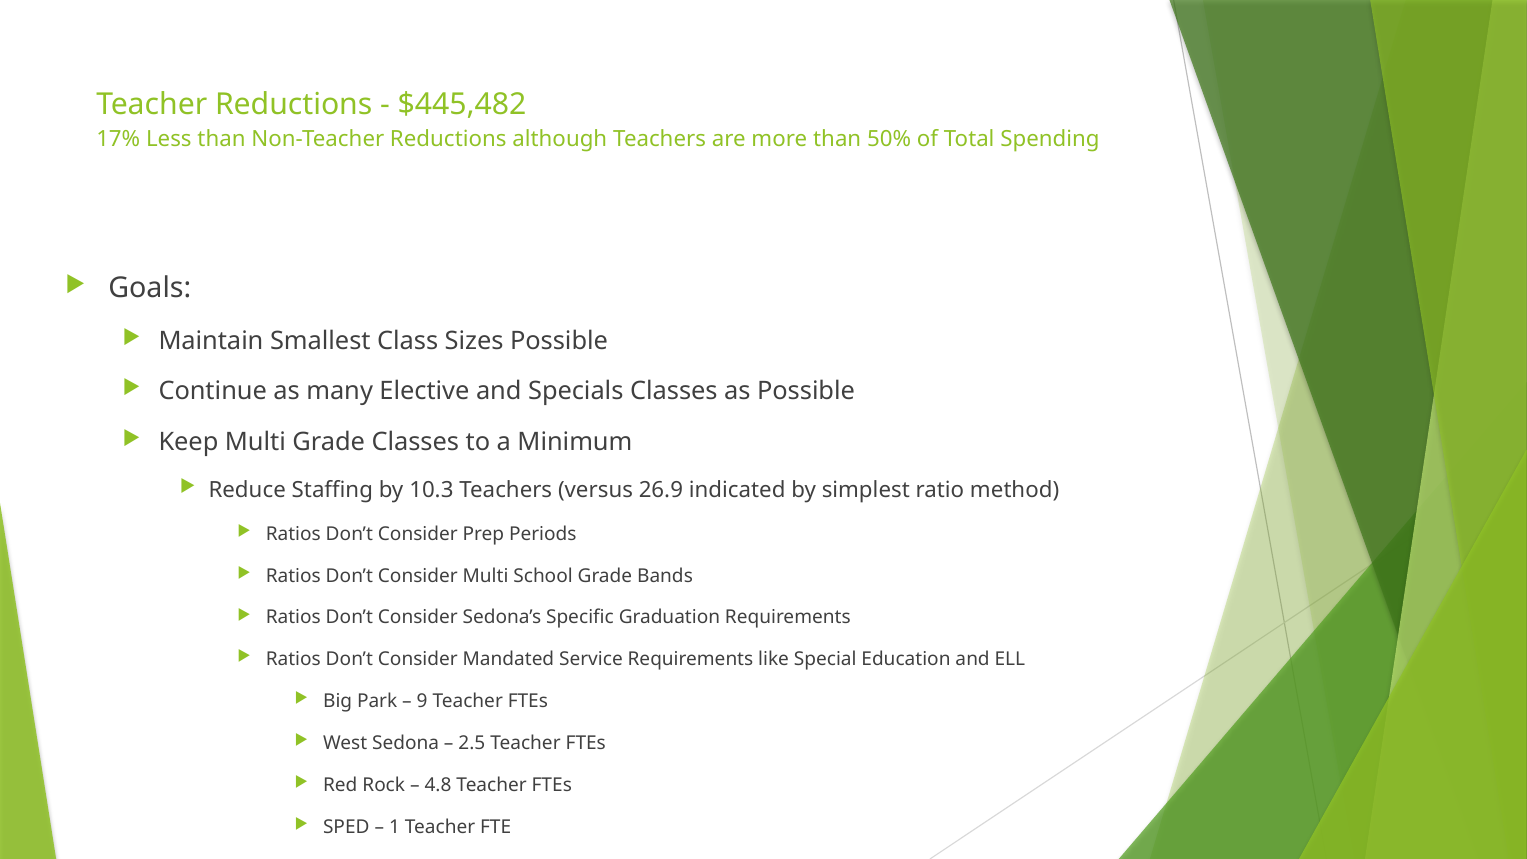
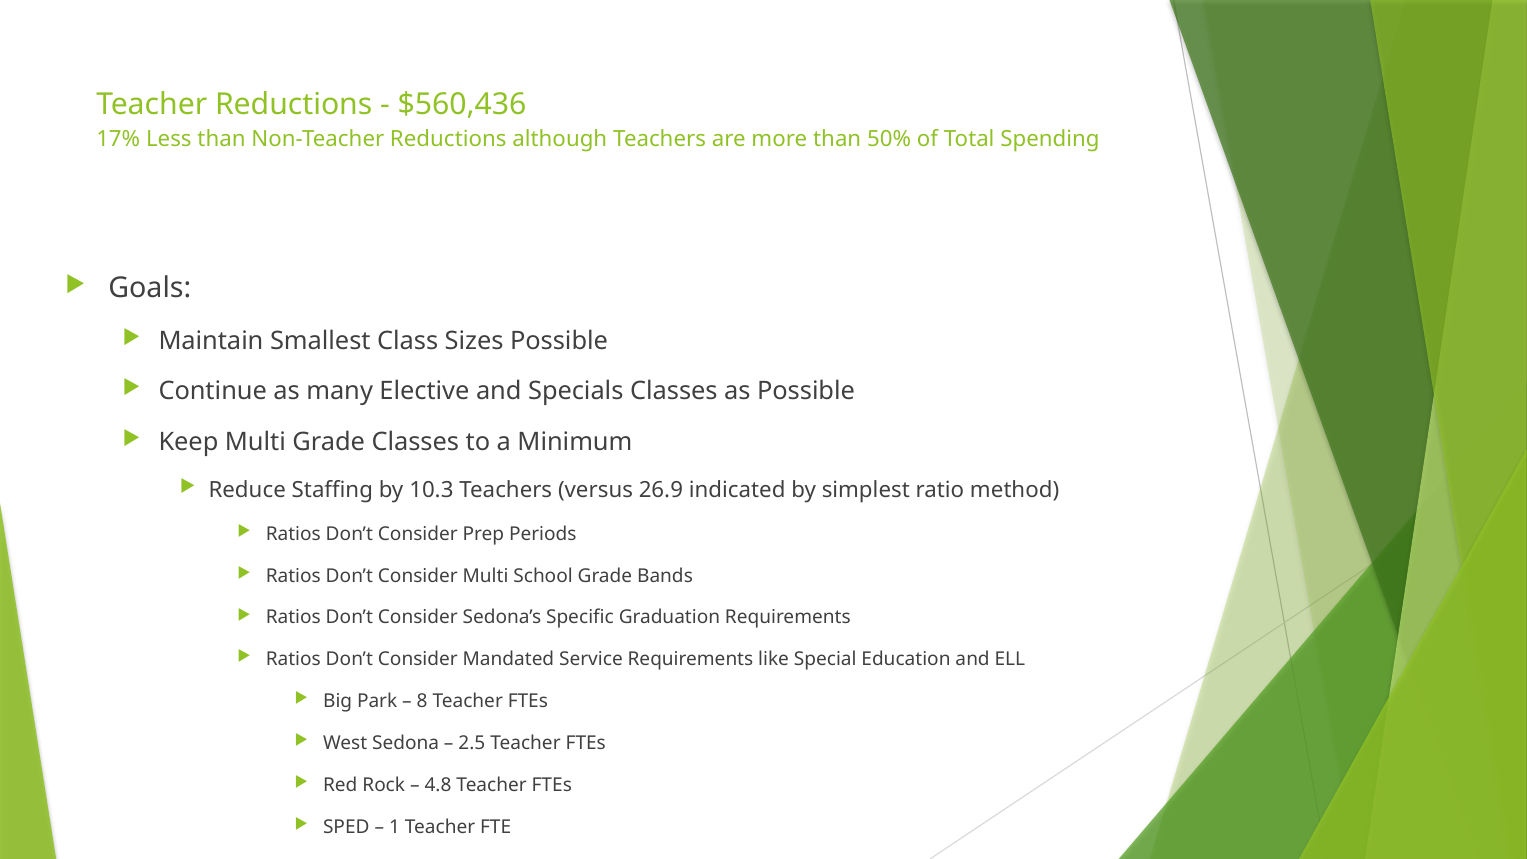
$445,482: $445,482 -> $560,436 (462, 104)
9: 9 -> 8 (422, 701)
